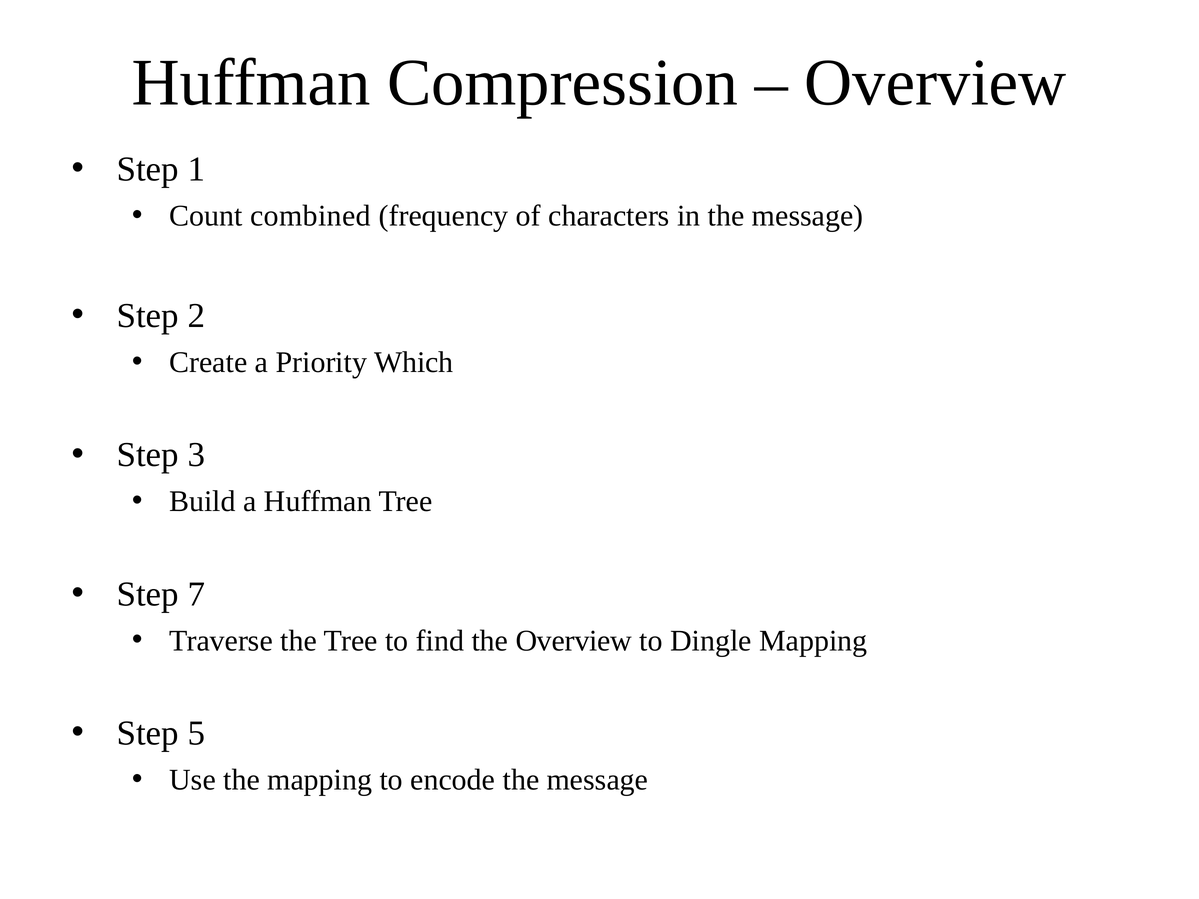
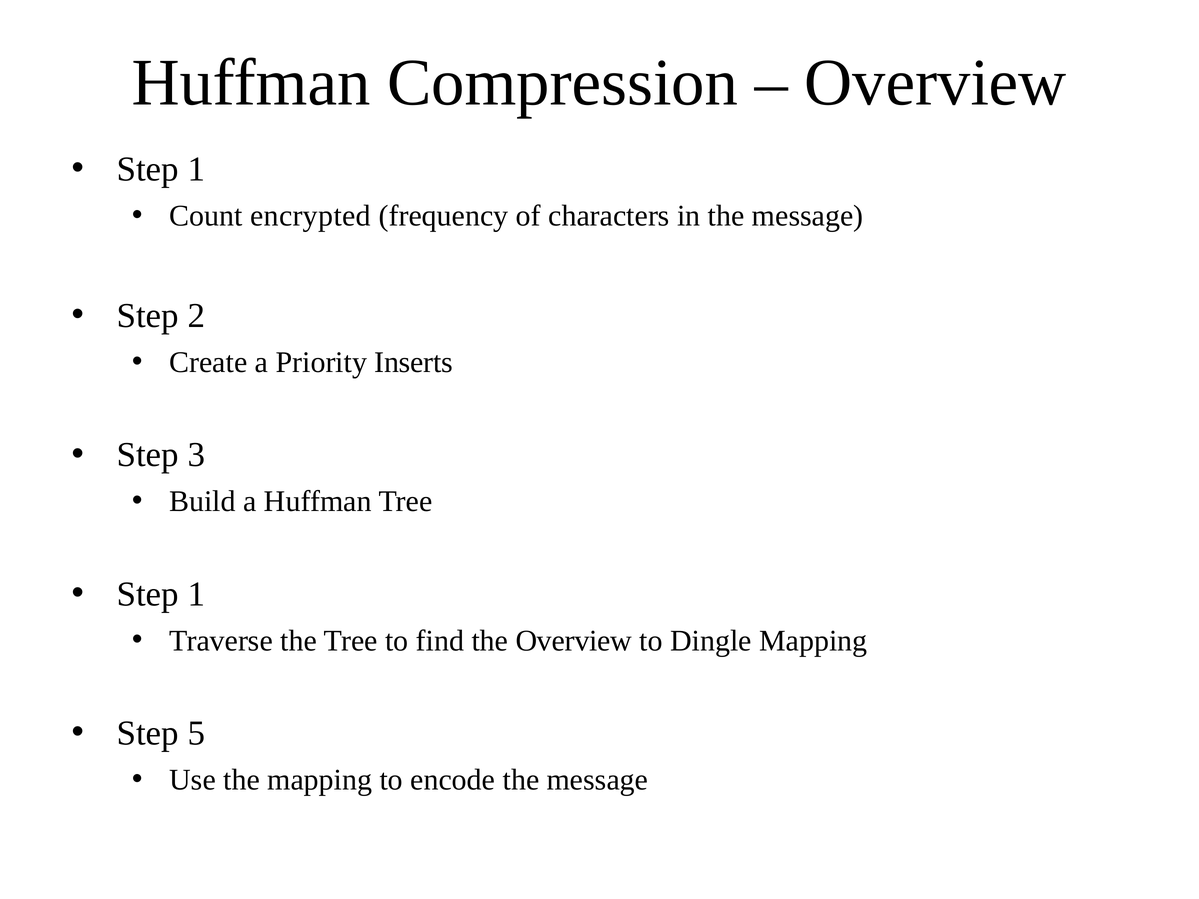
combined: combined -> encrypted (310, 216)
Which: Which -> Inserts (414, 362)
7: 7 -> 1 (196, 594)
